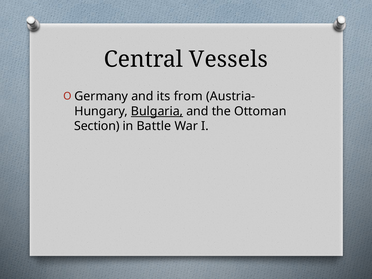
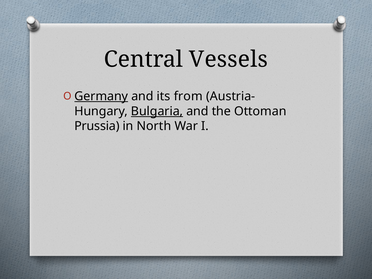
Germany underline: none -> present (101, 96)
Section: Section -> Prussia (97, 126)
Battle: Battle -> North (154, 126)
